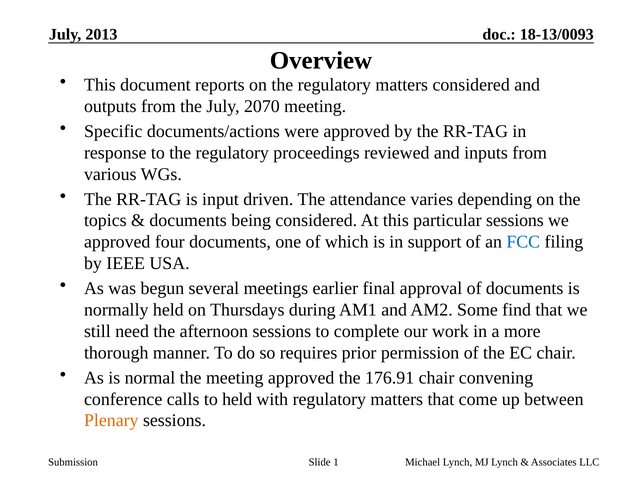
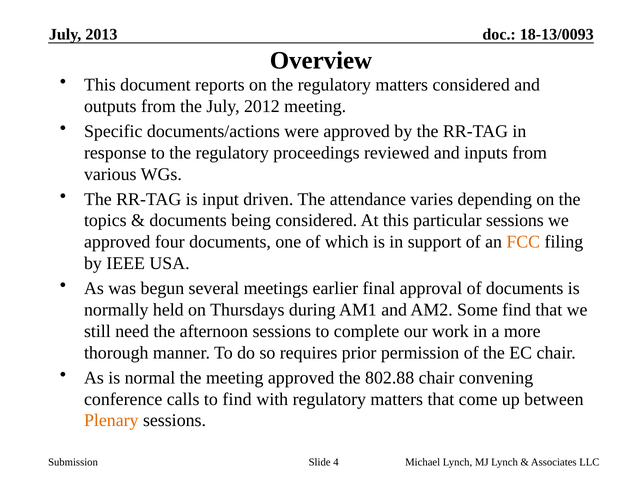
2070: 2070 -> 2012 (262, 106)
FCC colour: blue -> orange (523, 242)
176.91: 176.91 -> 802.88 (390, 377)
to held: held -> find (237, 399)
1: 1 -> 4 (336, 462)
